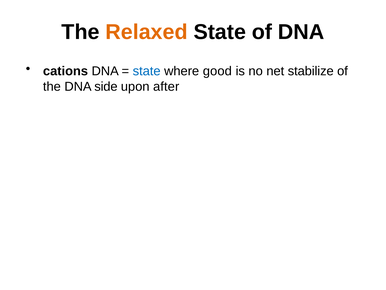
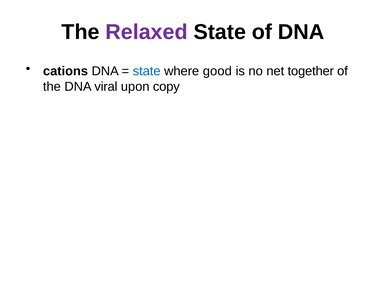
Relaxed colour: orange -> purple (147, 32)
stabilize: stabilize -> together (311, 71)
side: side -> viral (106, 86)
after: after -> copy (166, 86)
